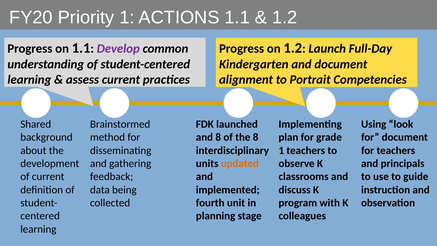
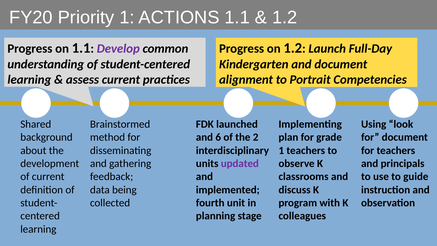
and 8: 8 -> 6 (218, 137)
the 8: 8 -> 2 (256, 137)
updated colour: orange -> purple (240, 163)
